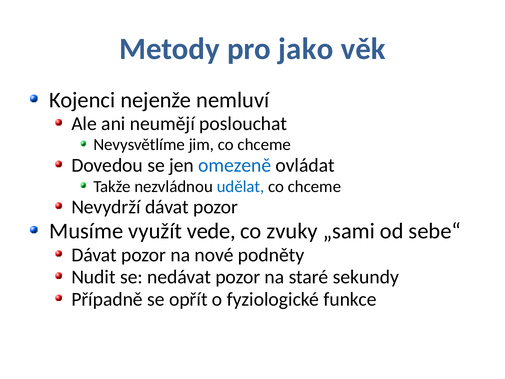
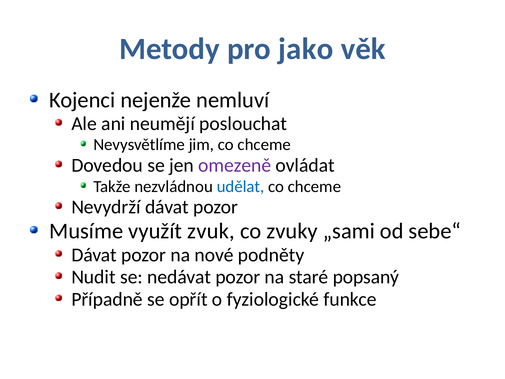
omezeně colour: blue -> purple (235, 165)
vede: vede -> zvuk (211, 231)
sekundy: sekundy -> popsaný (366, 277)
